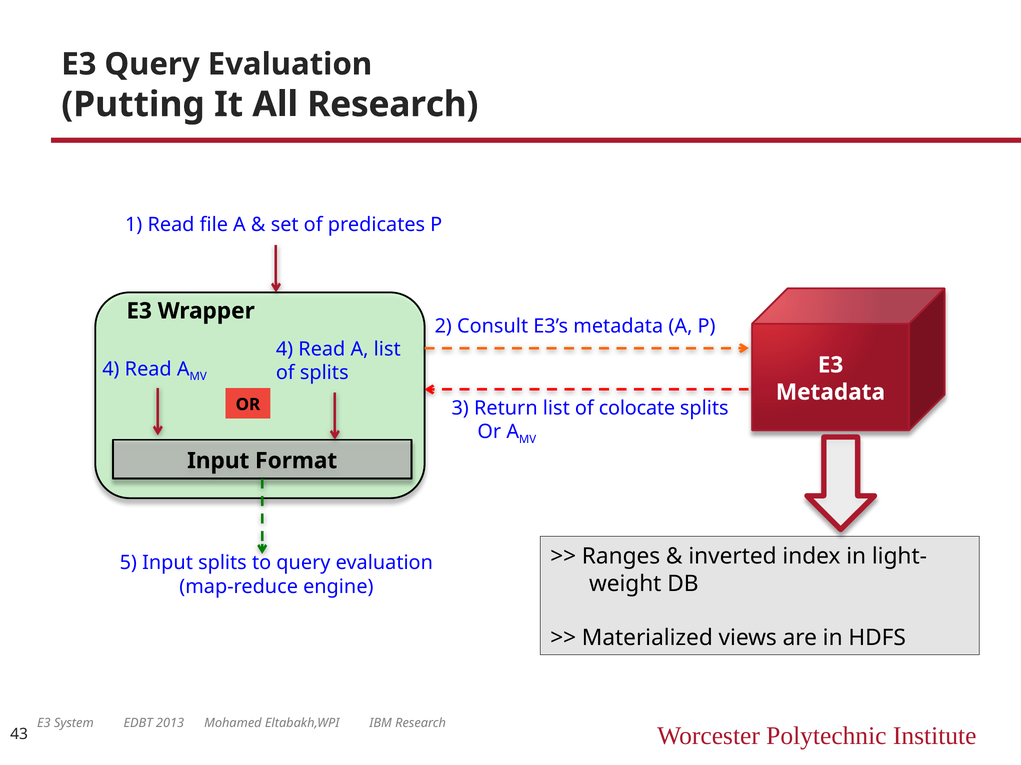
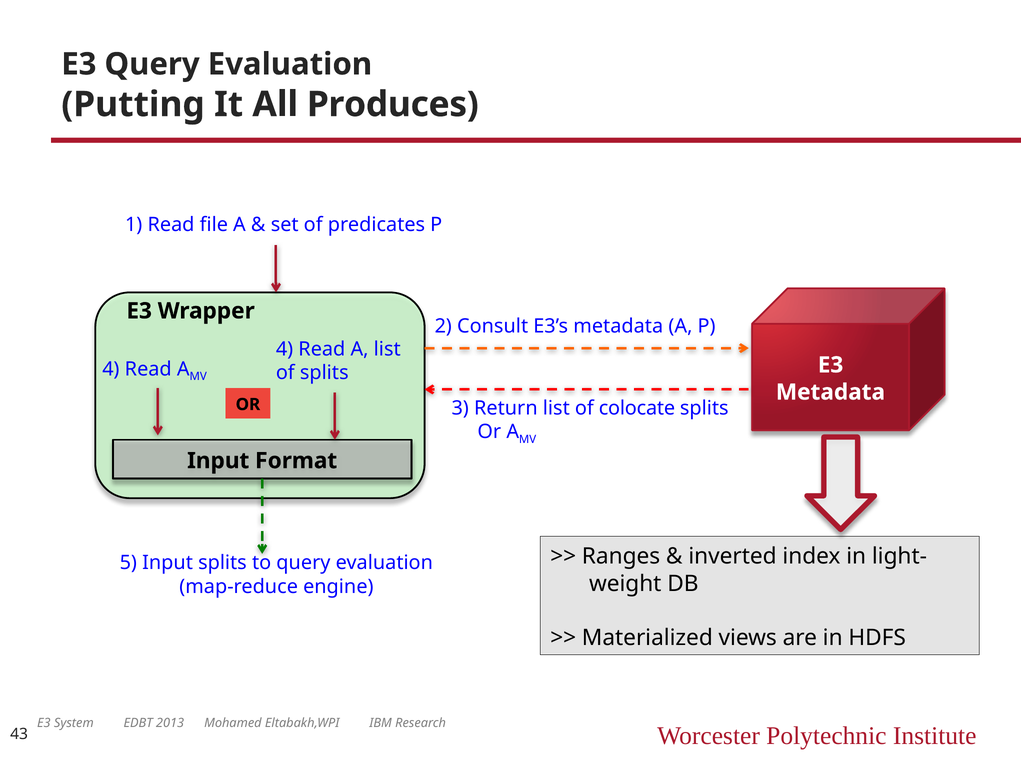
All Research: Research -> Produces (393, 105)
